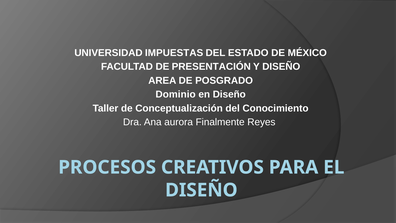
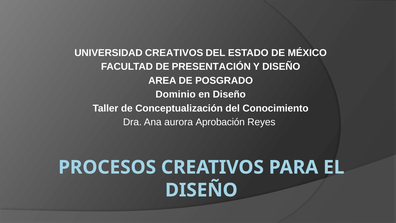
UNIVERSIDAD IMPUESTAS: IMPUESTAS -> CREATIVOS (174, 53)
Finalmente: Finalmente -> Aprobación (220, 122)
